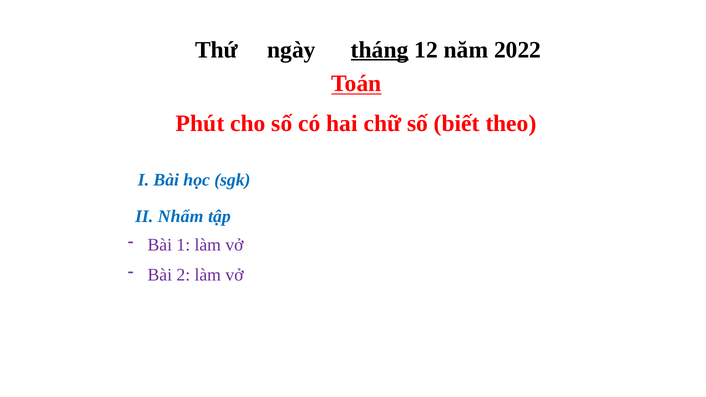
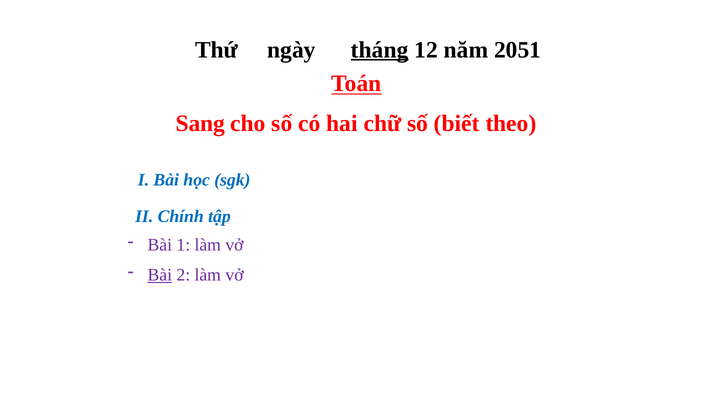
2022: 2022 -> 2051 (518, 50)
Phút: Phút -> Sang (200, 124)
Nhẩm: Nhẩm -> Chính (181, 216)
Bài underline: none -> present (160, 275)
